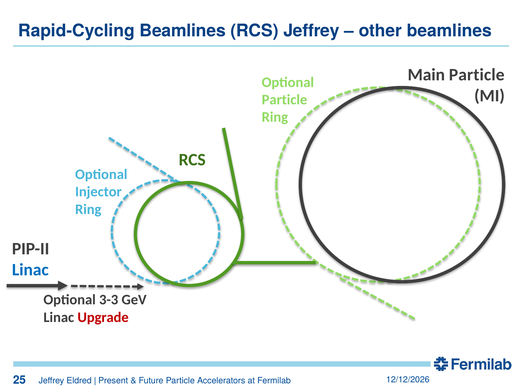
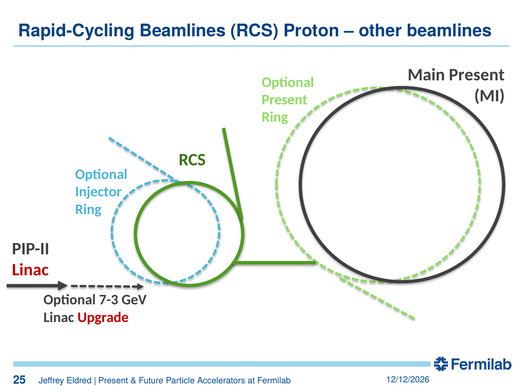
RCS Jeffrey: Jeffrey -> Proton (311, 31)
Main Particle: Particle -> Present (477, 75)
Particle: Particle -> Present (285, 100)
Linac colour: blue -> red (30, 269)
3-3: 3-3 -> 7-3 (109, 299)
